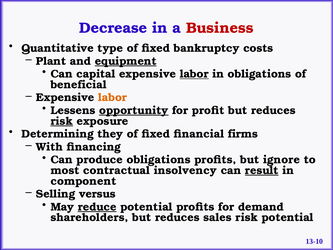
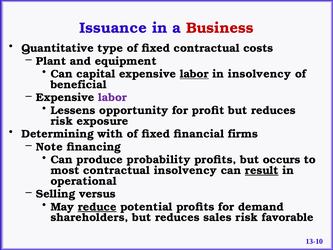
Decrease: Decrease -> Issuance (113, 28)
fixed bankruptcy: bankruptcy -> contractual (207, 48)
equipment underline: present -> none (126, 61)
in obligations: obligations -> insolvency (259, 74)
labor colour: orange -> purple (113, 97)
opportunity underline: present -> none (134, 110)
risk underline: present -> none (62, 121)
they: they -> with (110, 134)
With: With -> Note (49, 147)
produce obligations: obligations -> probability (159, 160)
ignore: ignore -> occurs (282, 160)
component: component -> operational (84, 181)
risk potential: potential -> favorable (288, 217)
